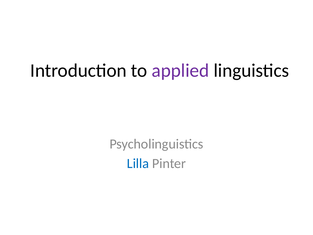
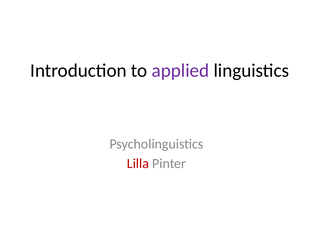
Lilla colour: blue -> red (138, 163)
